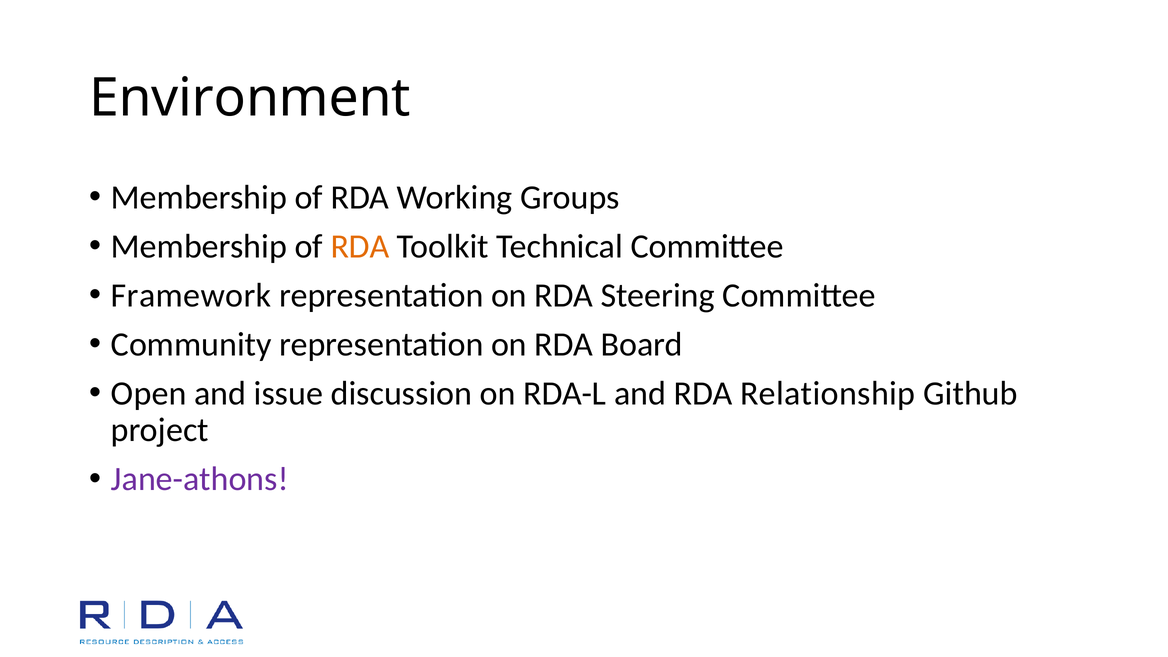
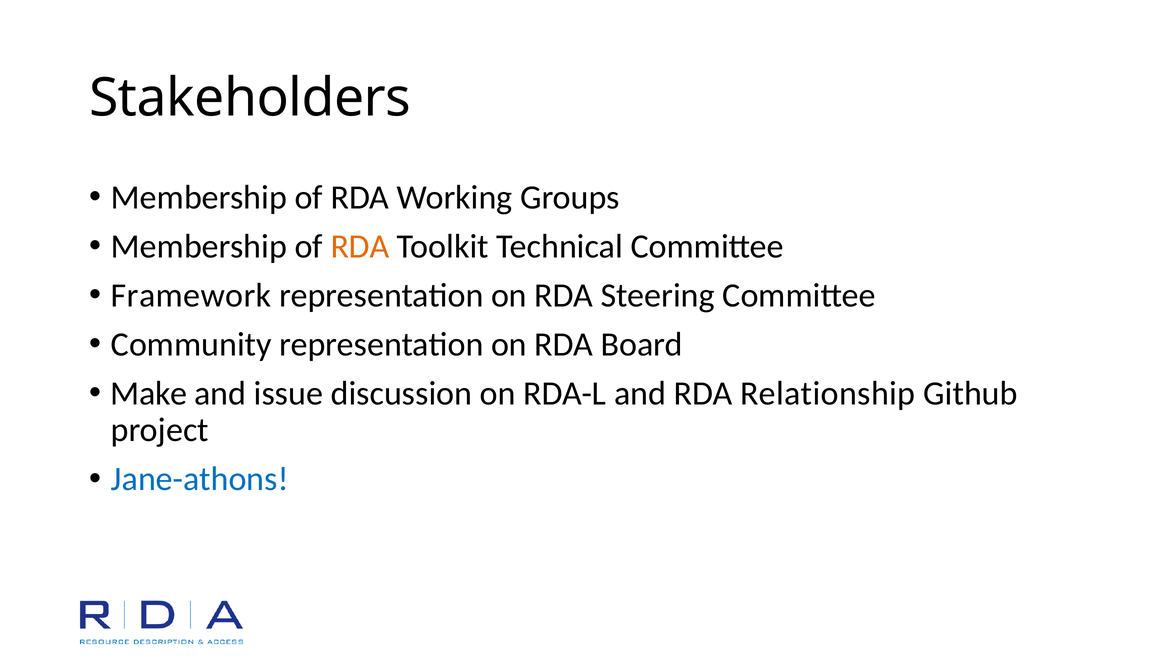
Environment: Environment -> Stakeholders (250, 98)
Open: Open -> Make (149, 393)
Jane-athons colour: purple -> blue (200, 479)
